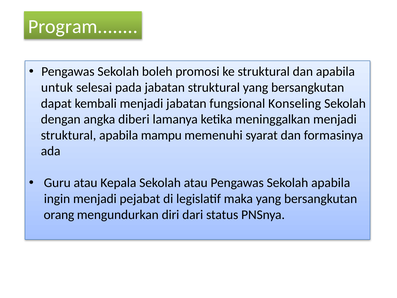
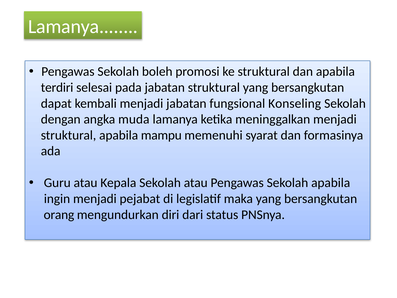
Program: Program -> Lamanya (83, 27)
untuk: untuk -> terdiri (57, 87)
diberi: diberi -> muda (134, 119)
